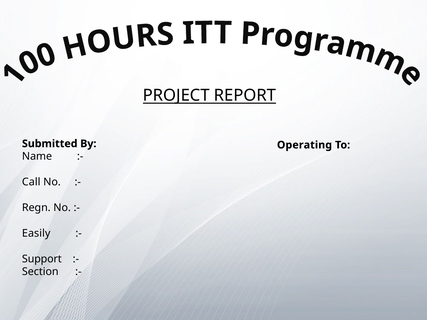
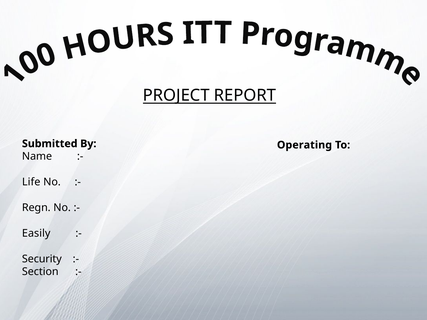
Call: Call -> Life (31, 182)
Support: Support -> Security (42, 259)
